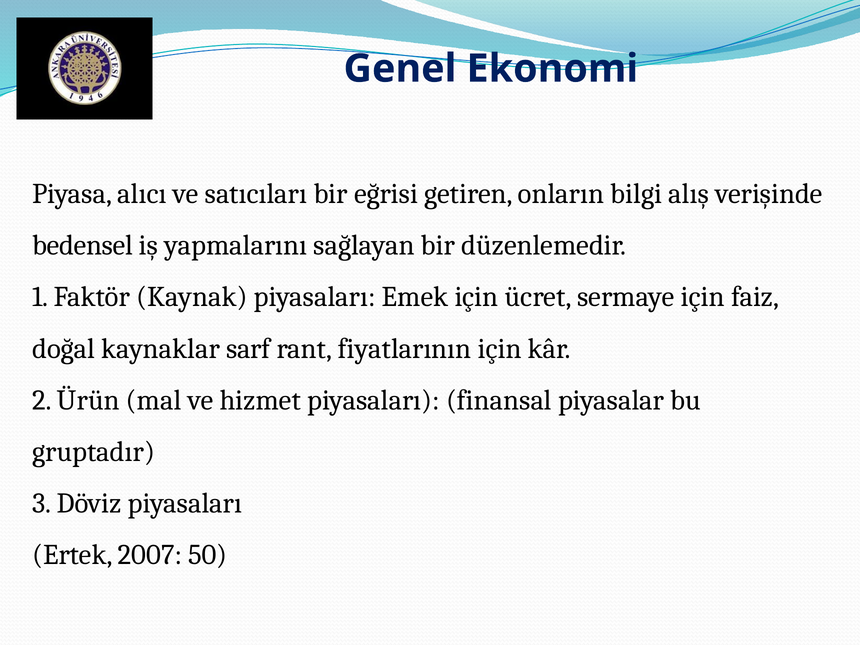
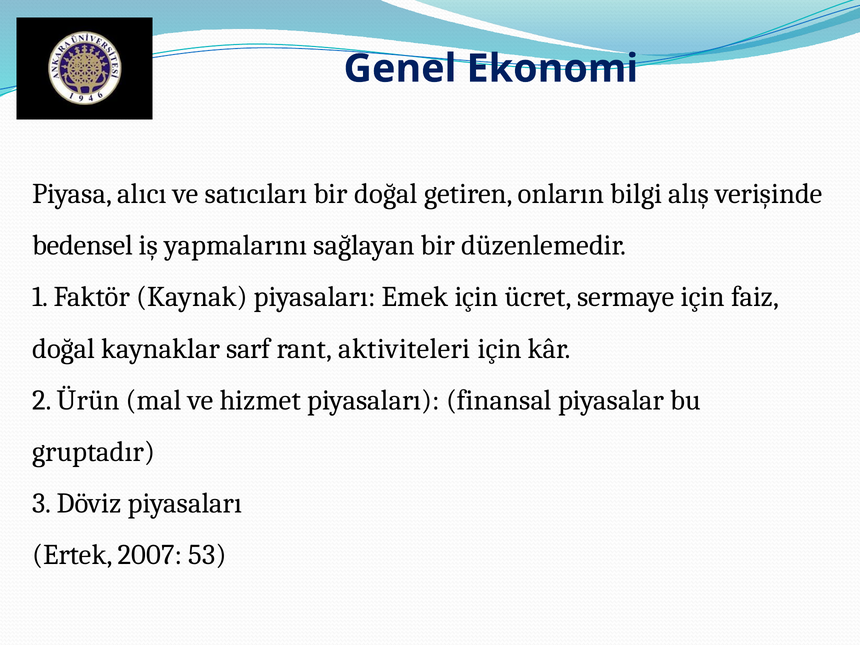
bir eğrisi: eğrisi -> doğal (386, 194)
fiyatlarının: fiyatlarının -> aktiviteleri (404, 349)
50: 50 -> 53 (208, 555)
